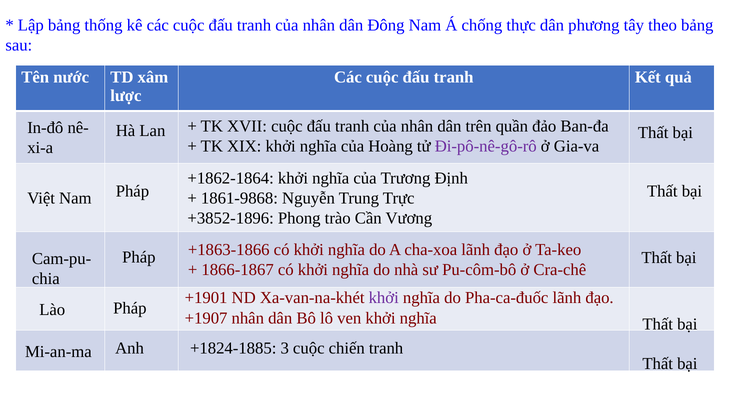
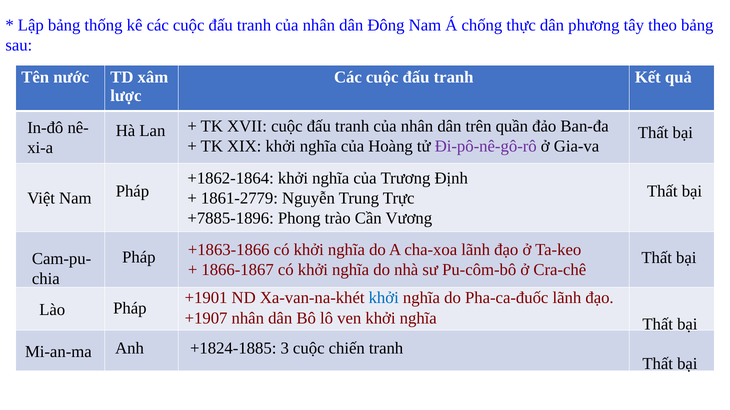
1861-9868: 1861-9868 -> 1861-2779 (239, 198)
+3852-1896: +3852-1896 -> +7885-1896 (231, 218)
khởi colour: purple -> blue (384, 298)
